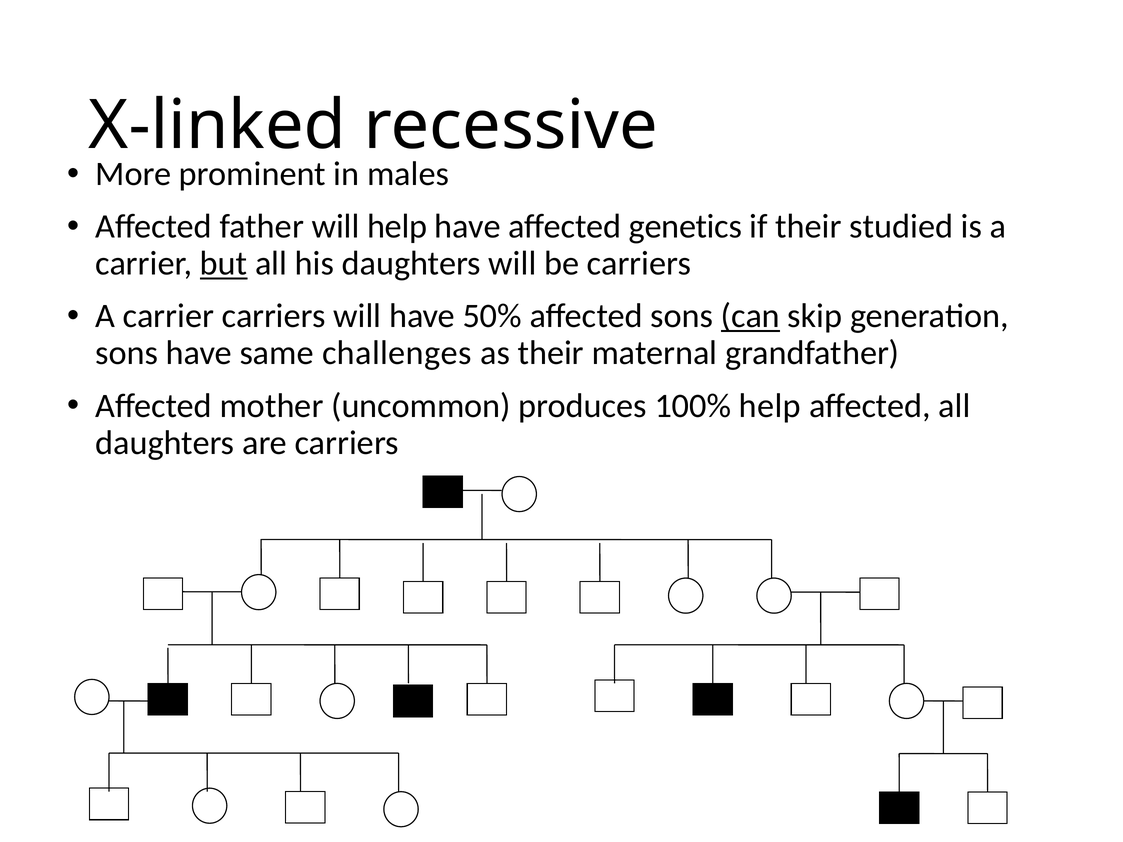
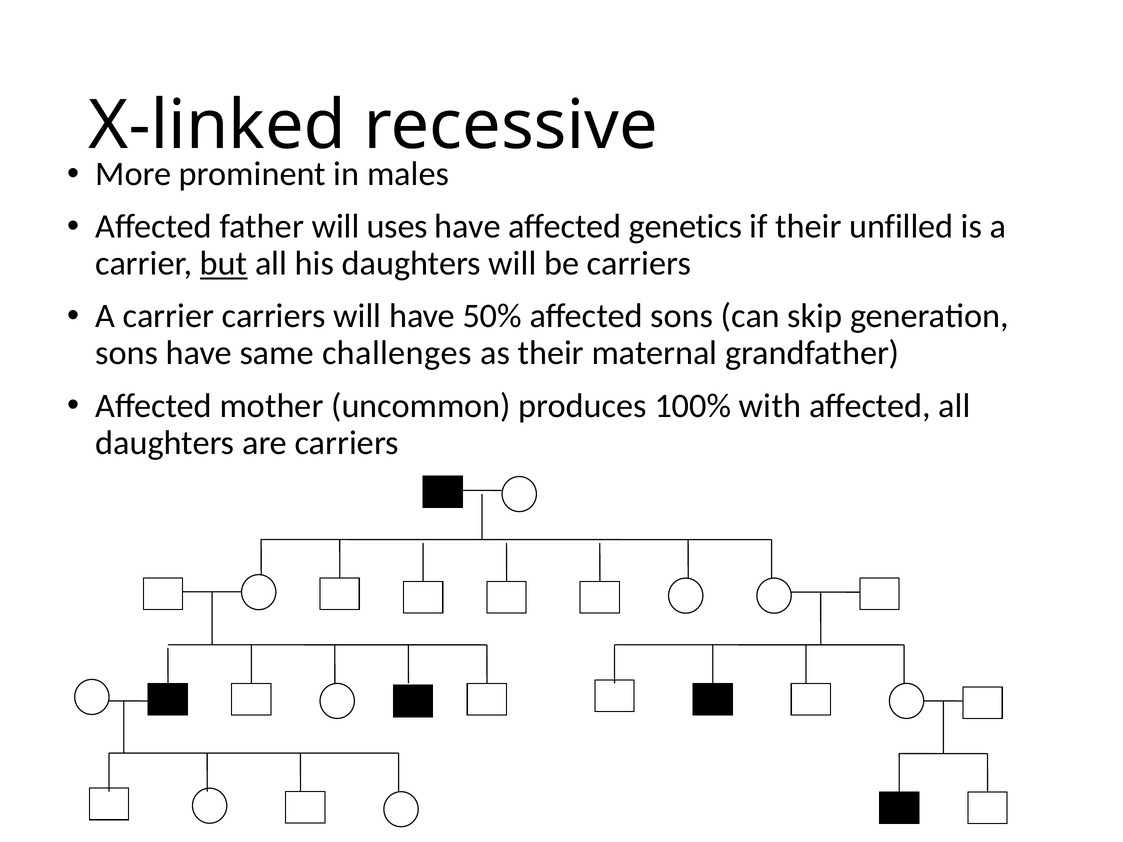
will help: help -> uses (397, 227)
studied: studied -> unfilled (901, 227)
can underline: present -> none (750, 316)
100% help: help -> with (770, 406)
